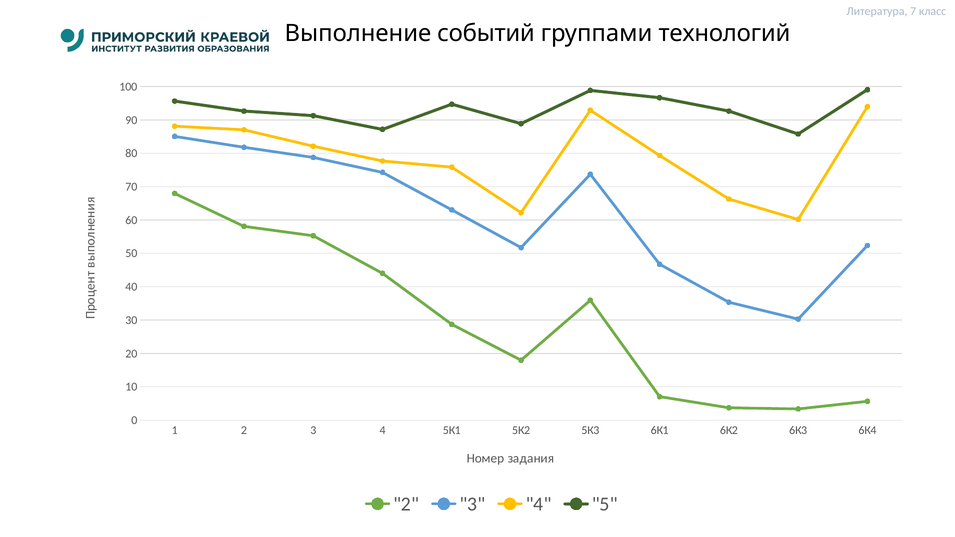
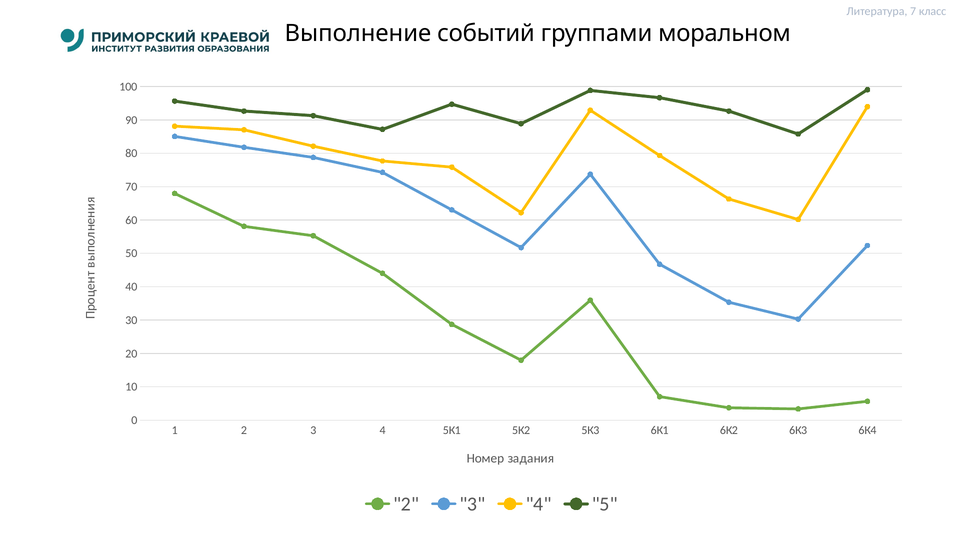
технологий: технологий -> моральном (724, 33)
